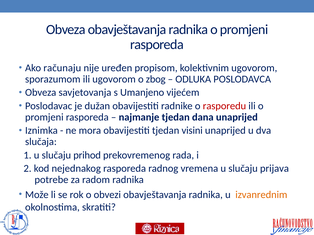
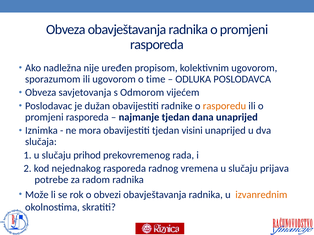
računaju: računaju -> nadležna (62, 68)
zbog: zbog -> time (156, 79)
Umanjeno: Umanjeno -> Odmorom (142, 93)
rasporedu colour: red -> orange (224, 106)
